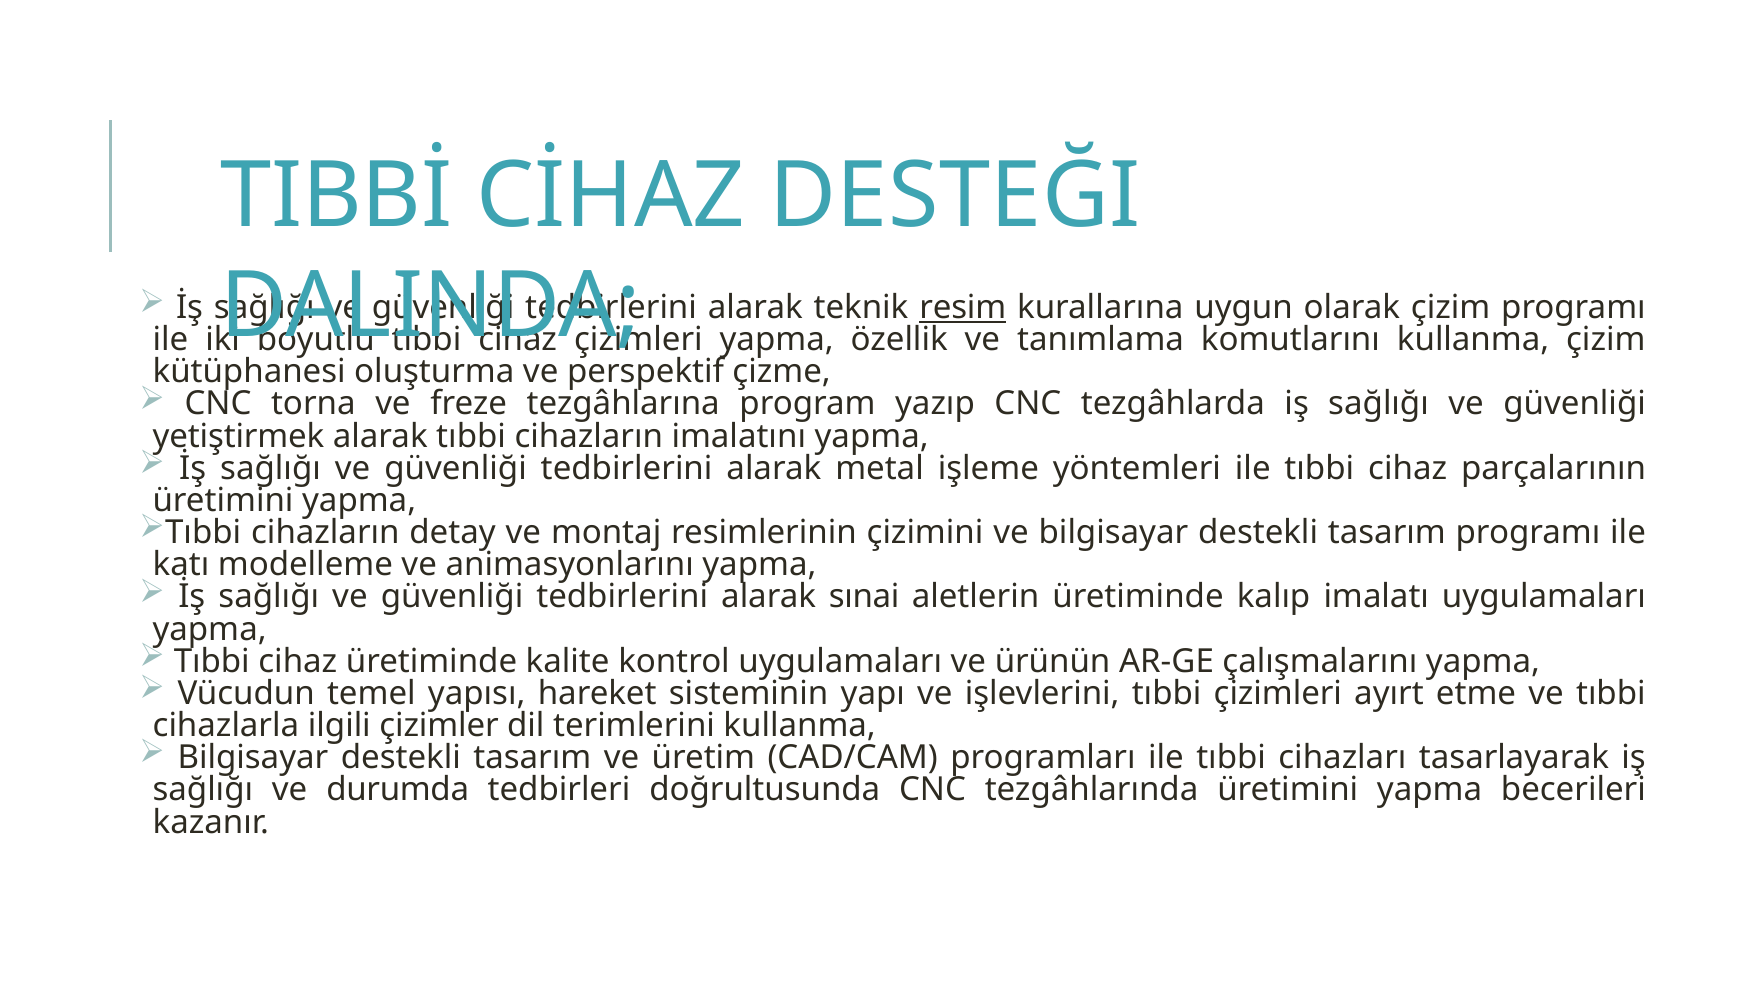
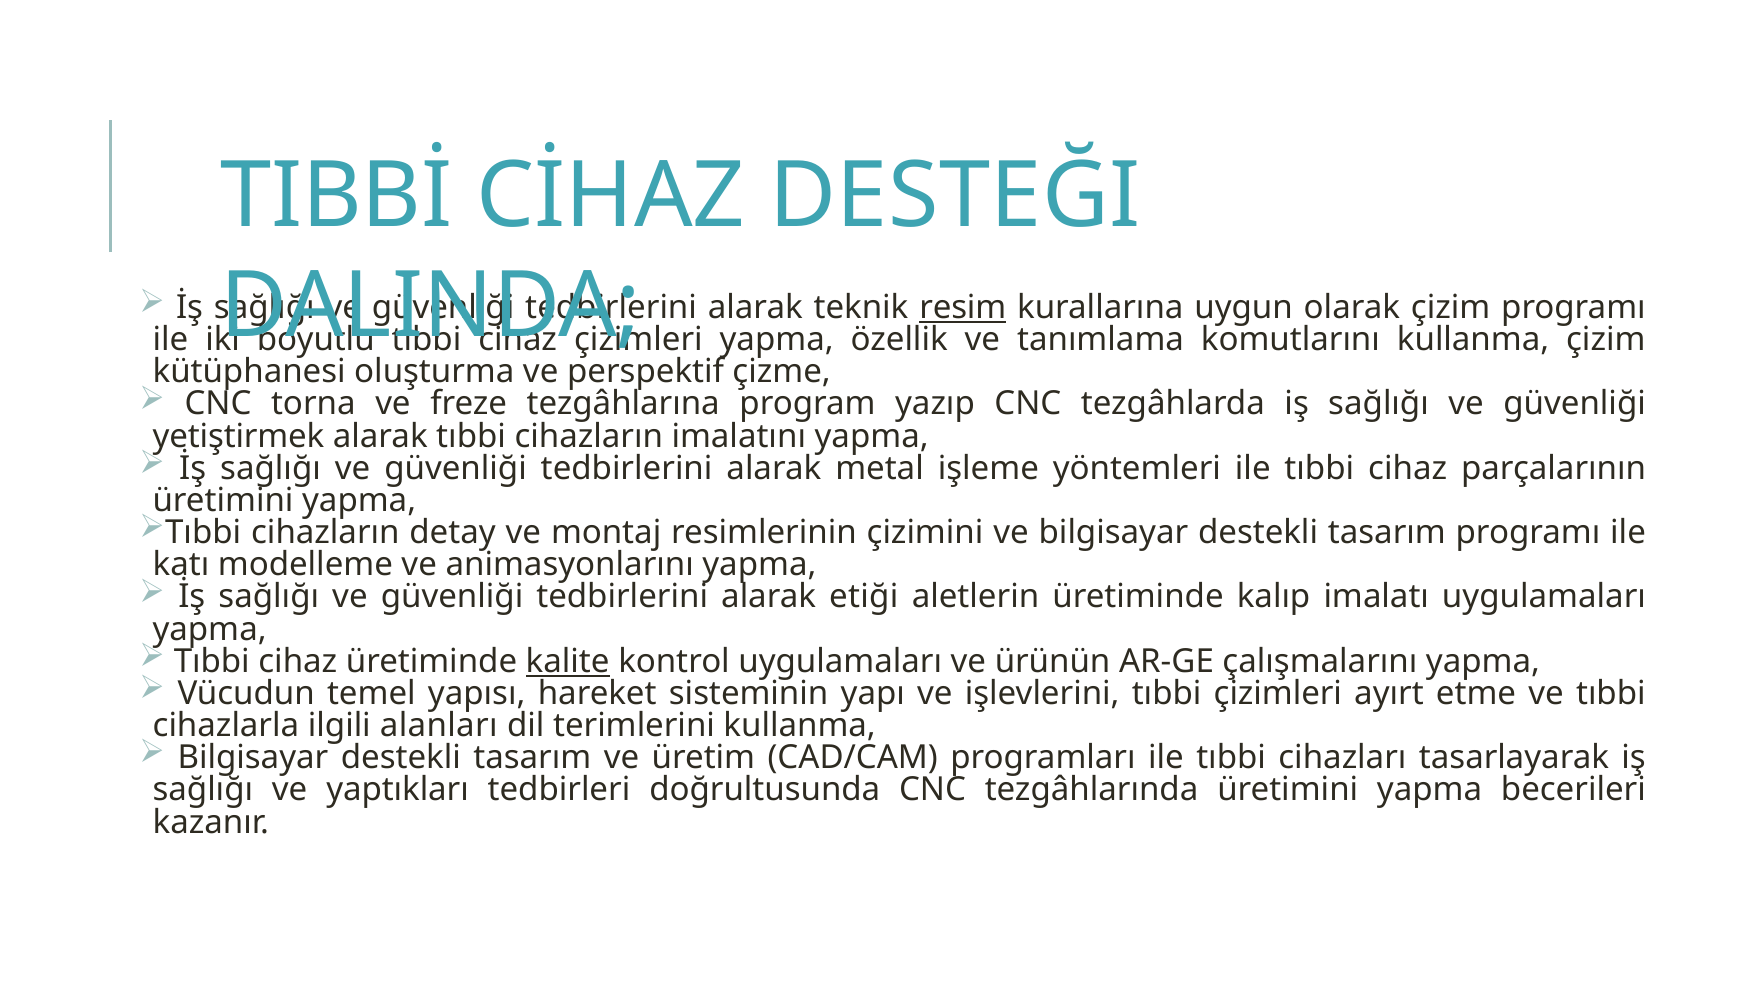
sınai: sınai -> etiği (864, 597)
kalite underline: none -> present (568, 661)
çizimler: çizimler -> alanları (439, 725)
durumda: durumda -> yaptıkları (398, 789)
